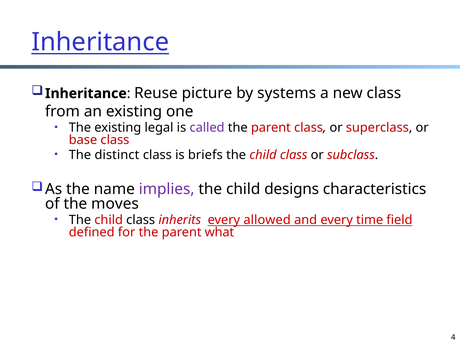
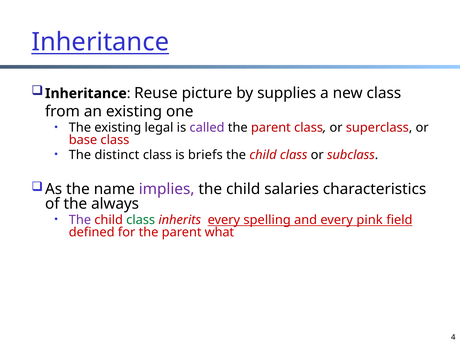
systems: systems -> supplies (287, 93)
designs: designs -> salaries (292, 189)
moves: moves -> always (115, 204)
The colour: black -> purple (80, 220)
class colour: black -> green (141, 220)
allowed: allowed -> spelling (267, 220)
time: time -> pink (370, 220)
